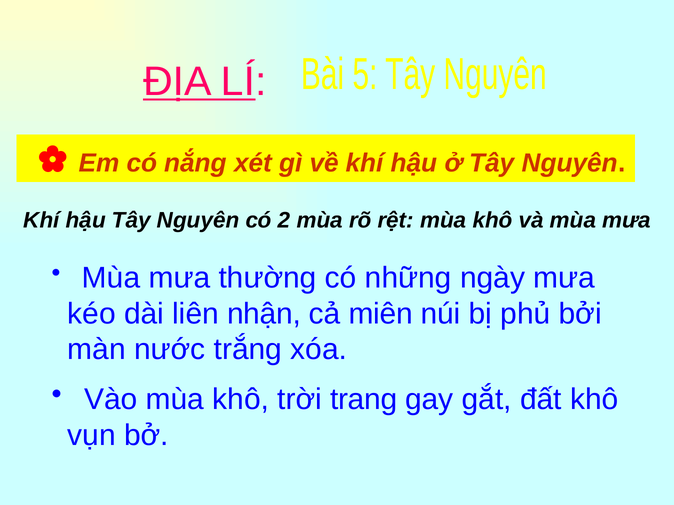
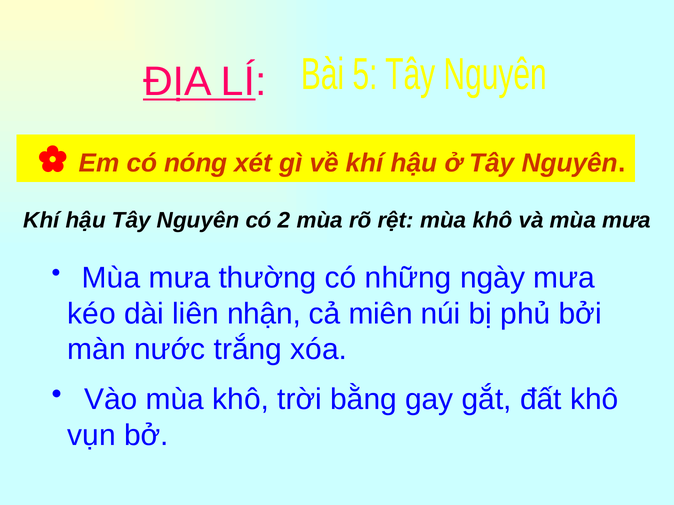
nắng: nắng -> nóng (196, 163)
trang: trang -> bằng (364, 400)
